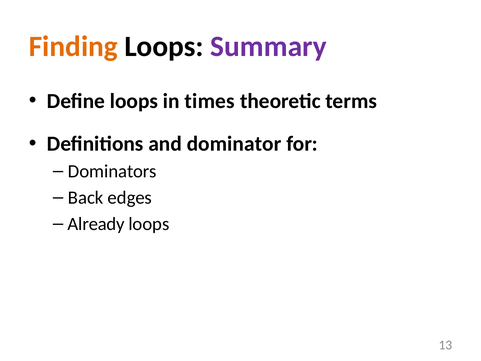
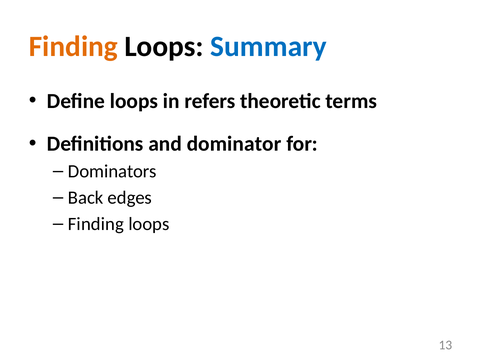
Summary colour: purple -> blue (268, 47)
times: times -> refers (210, 101)
Already: Already -> Finding (96, 224)
